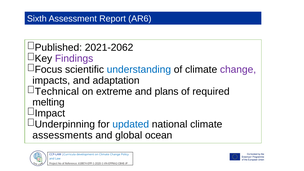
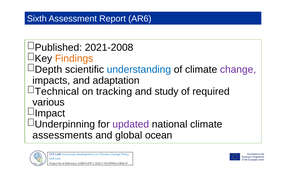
2021-2062: 2021-2062 -> 2021-2008 (109, 48)
Findings colour: purple -> orange (74, 59)
Focus: Focus -> Depth (48, 70)
extreme: extreme -> tracking (114, 91)
plans: plans -> study (167, 91)
melting: melting -> various (49, 102)
updated colour: blue -> purple (131, 124)
